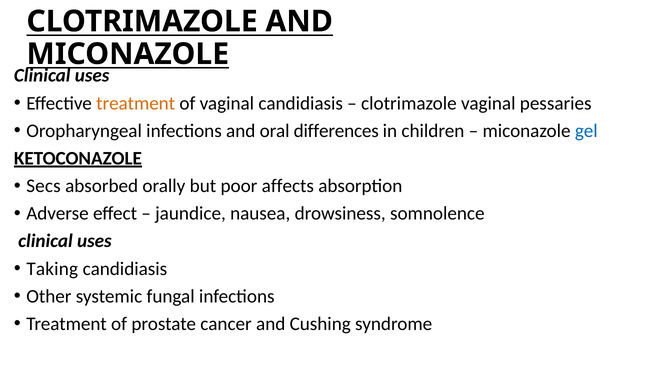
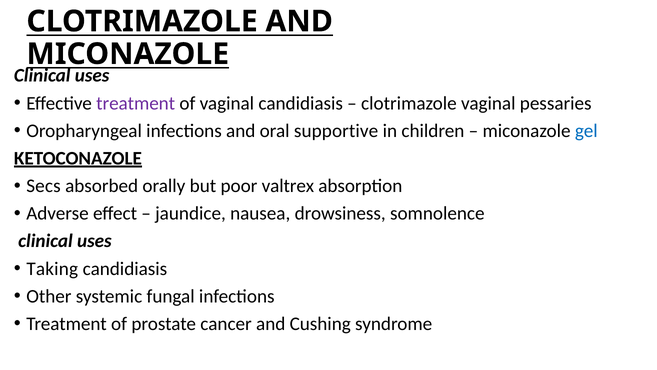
treatment colour: orange -> purple (136, 103)
differences: differences -> supportive (336, 131)
affects: affects -> valtrex (288, 186)
